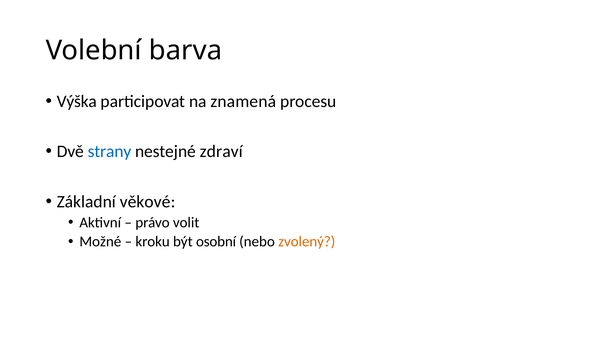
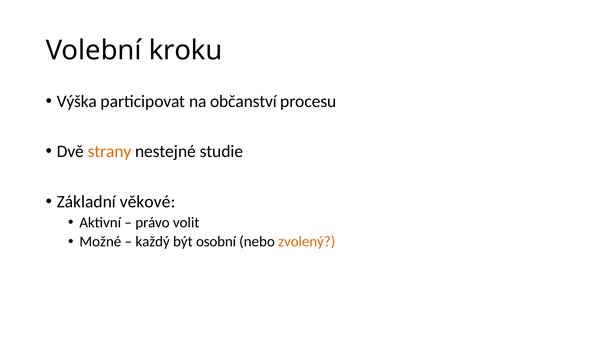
barva: barva -> kroku (186, 50)
znamená: znamená -> občanství (244, 101)
strany colour: blue -> orange (110, 152)
zdraví: zdraví -> studie (221, 152)
kroku: kroku -> každý (153, 242)
